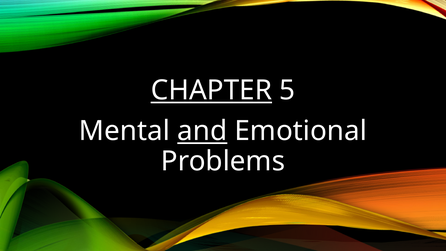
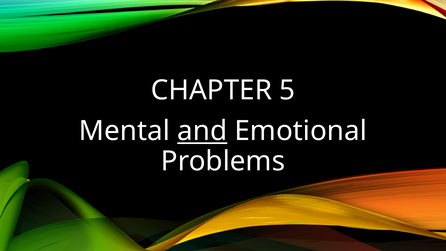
CHAPTER underline: present -> none (211, 90)
